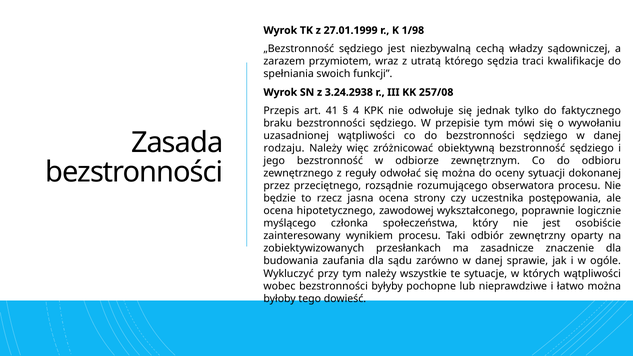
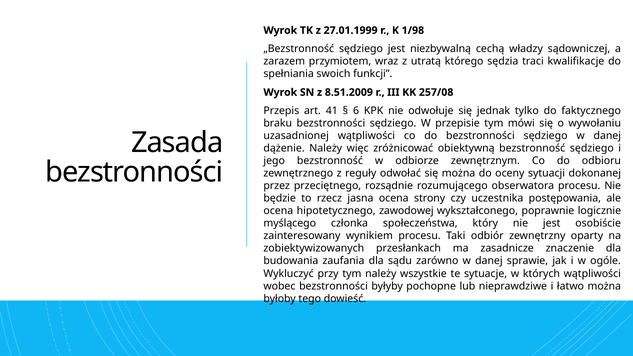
3.24.2938: 3.24.2938 -> 8.51.2009 (349, 92)
4: 4 -> 6 (356, 111)
rodzaju: rodzaju -> dążenie (284, 148)
